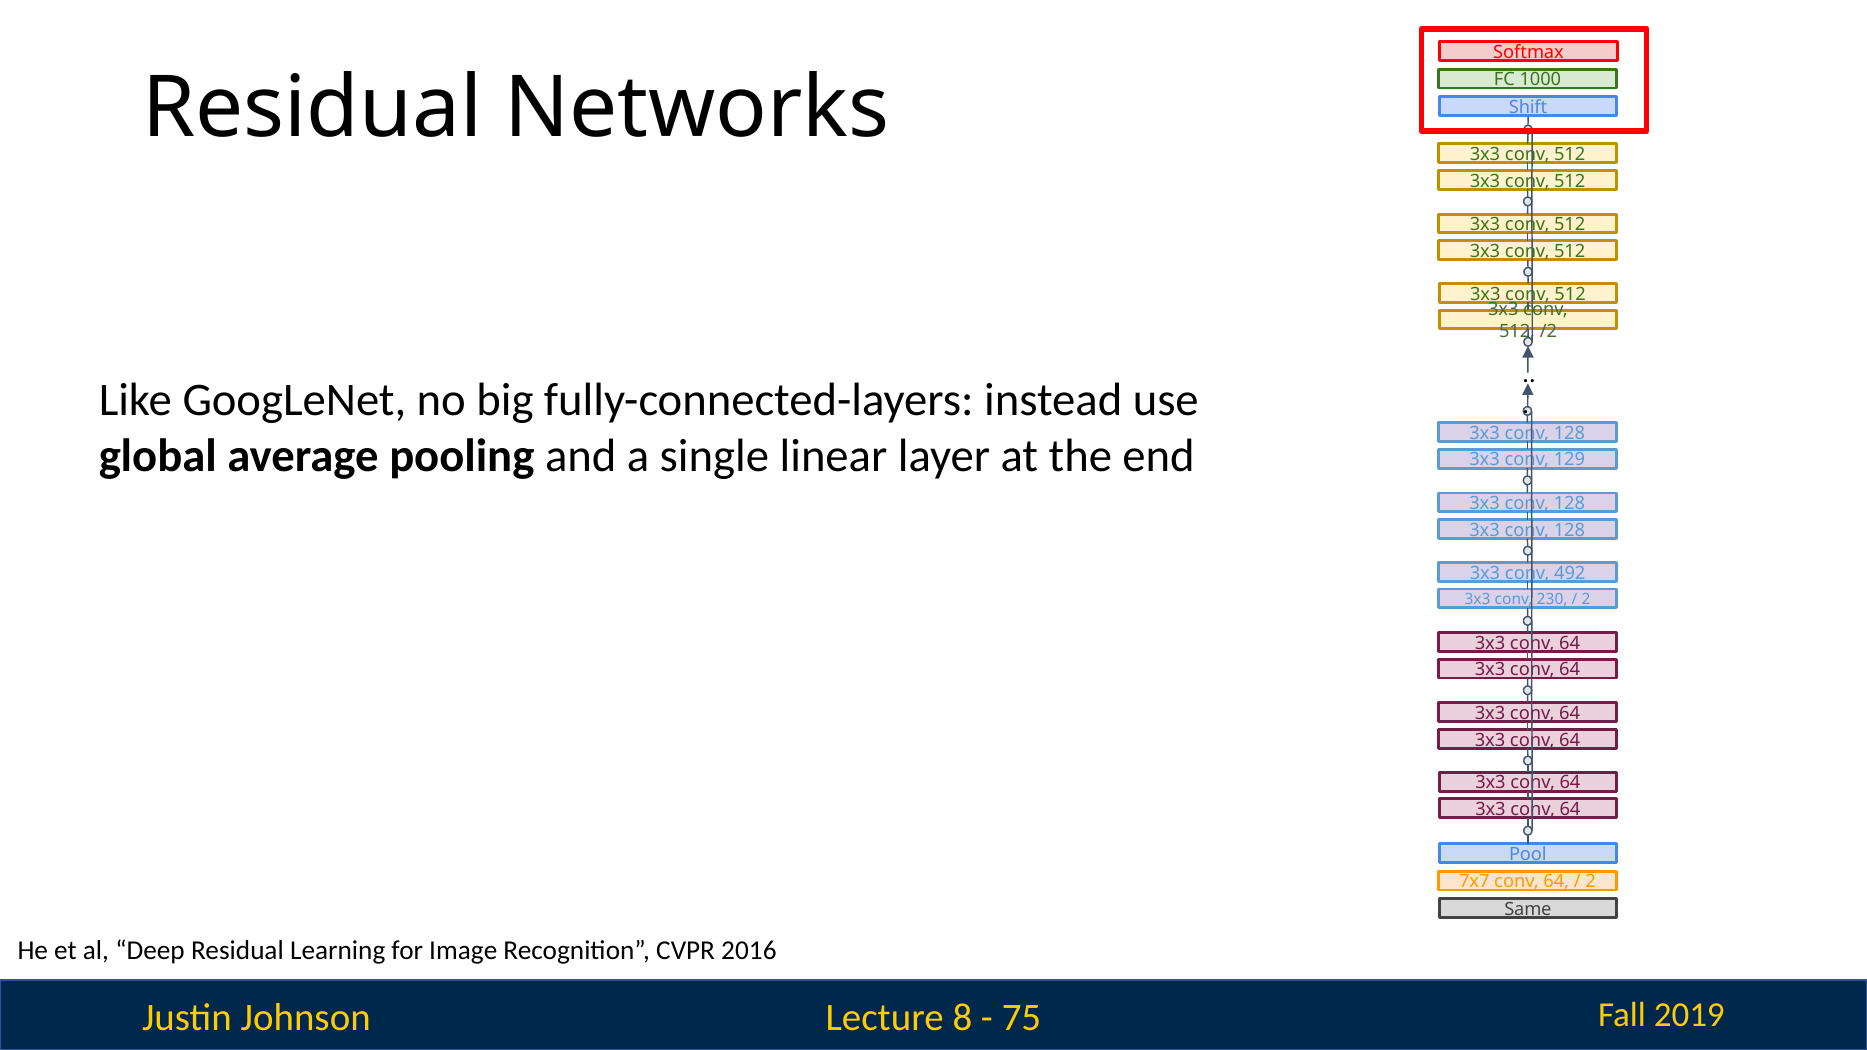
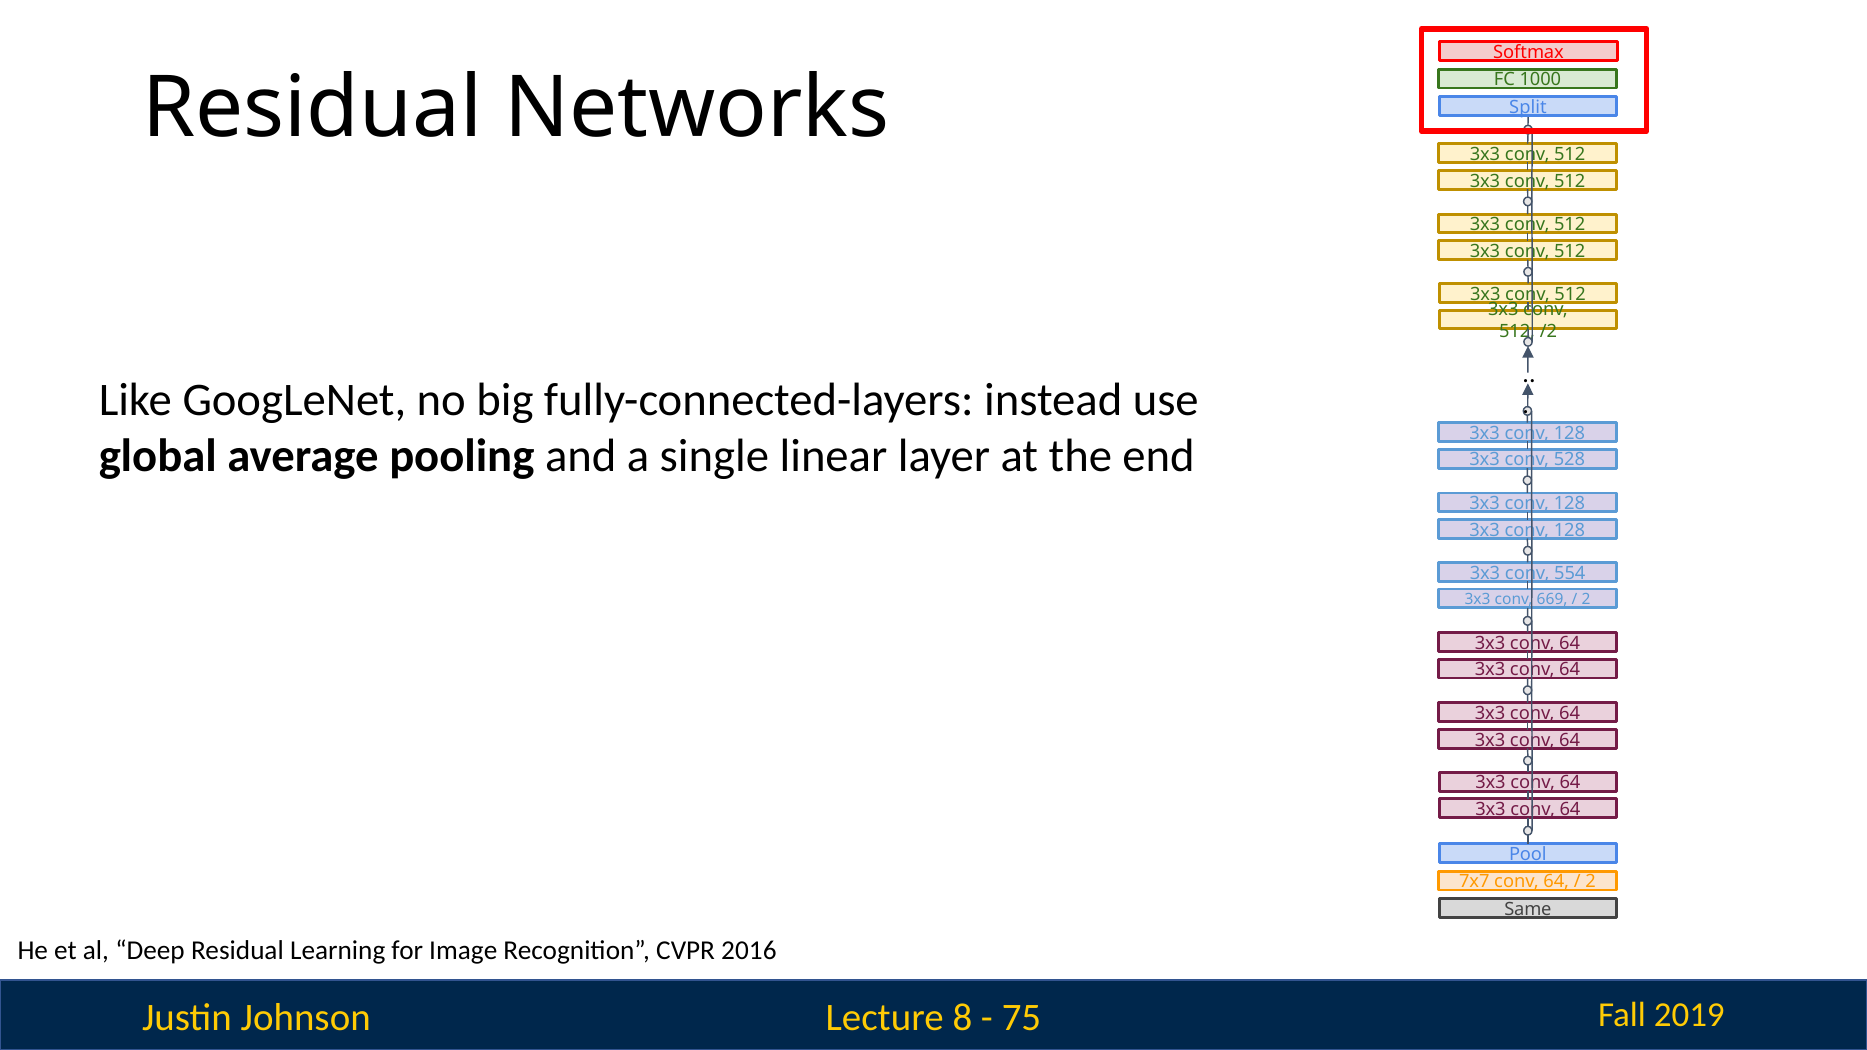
Shift: Shift -> Split (1528, 107)
129: 129 -> 528 (1569, 460)
492: 492 -> 554 (1570, 573)
230: 230 -> 669 (1552, 600)
